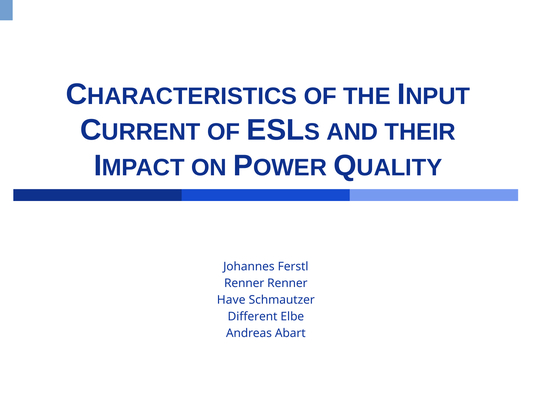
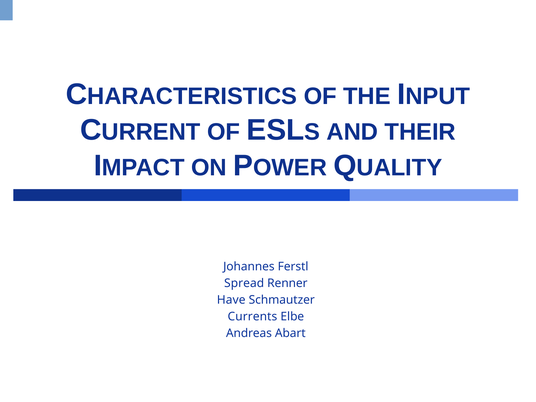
Renner: Renner -> Spread (244, 283)
Different: Different -> Currents (252, 317)
